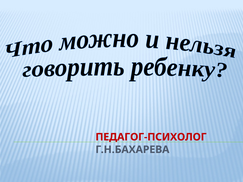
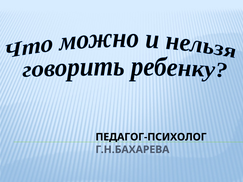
ПЕДАГОГ-ПСИХОЛОГ colour: red -> black (151, 137)
